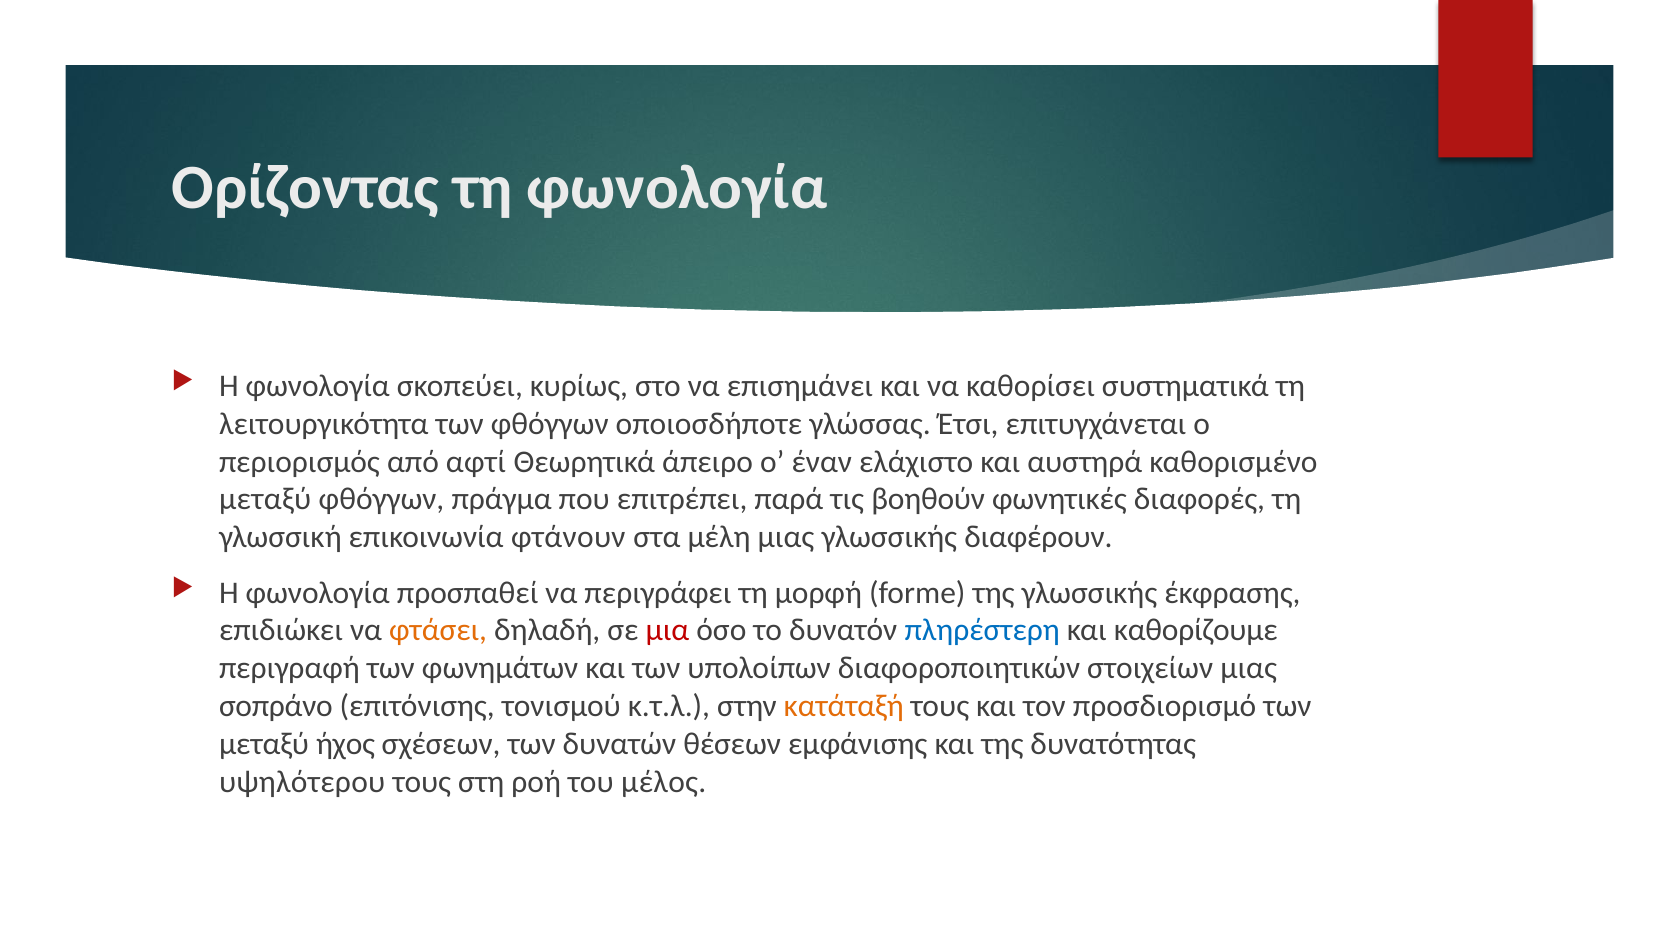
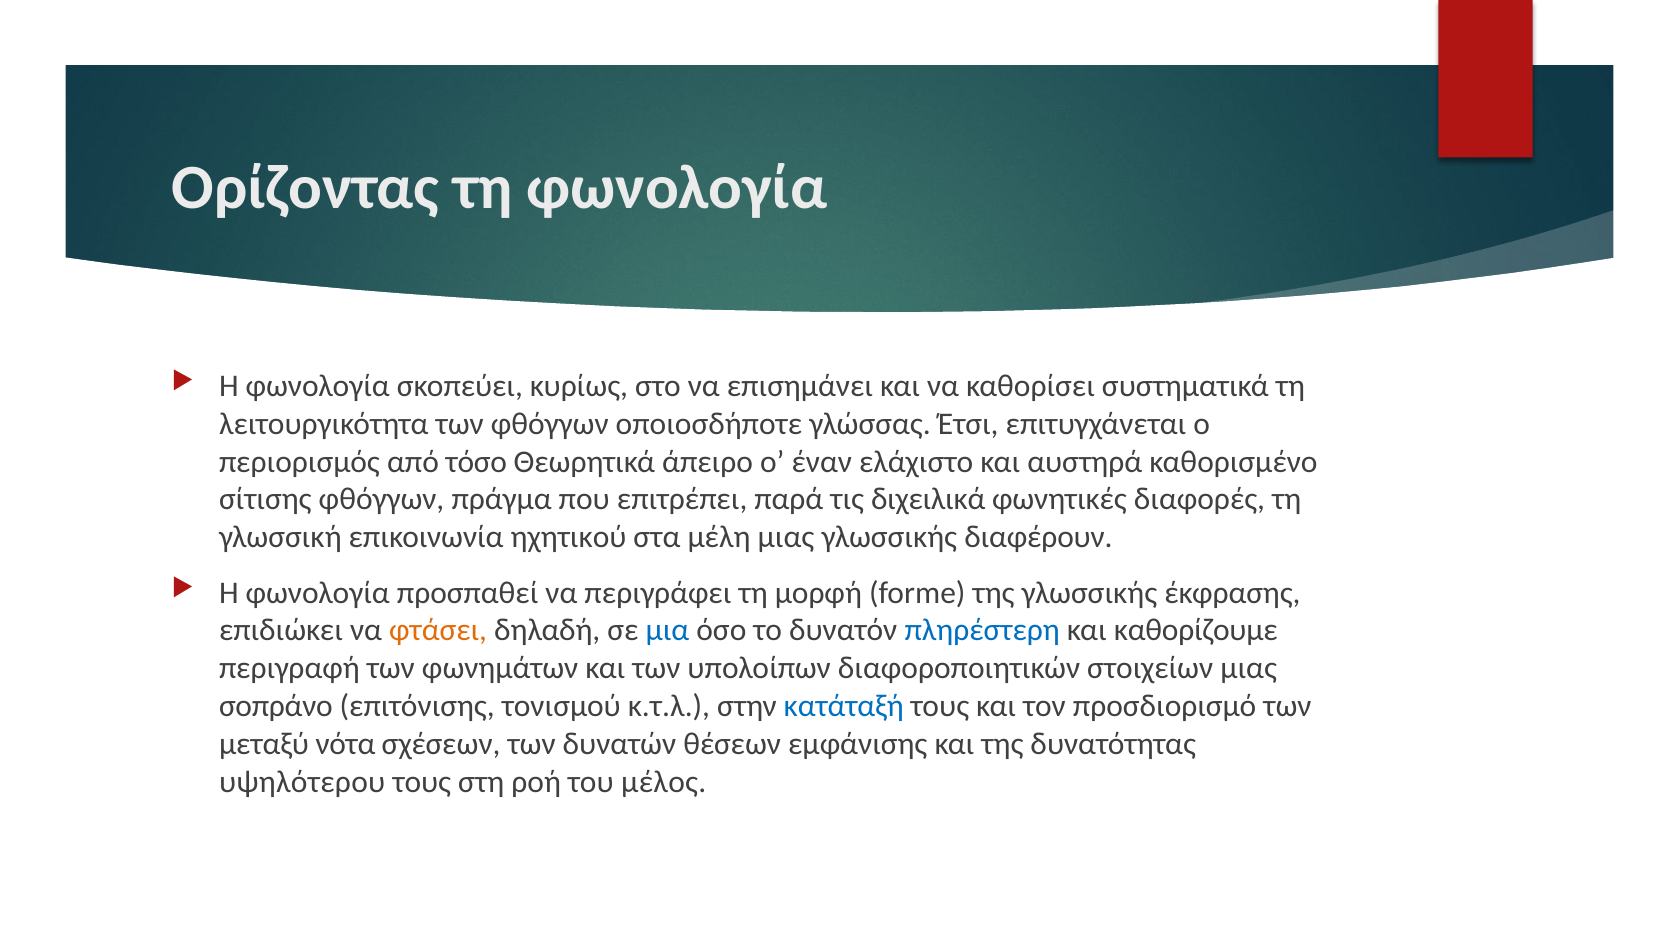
αφτί: αφτί -> τόσο (476, 462)
μεταξύ: μεταξύ -> σίτισης (265, 500)
βοηθούν: βοηθούν -> διχειλικά (928, 500)
φτάνουν: φτάνουν -> ηχητικού (569, 537)
μια colour: red -> blue (667, 630)
κατάταξή colour: orange -> blue (844, 706)
ήχος: ήχος -> νότα (346, 744)
